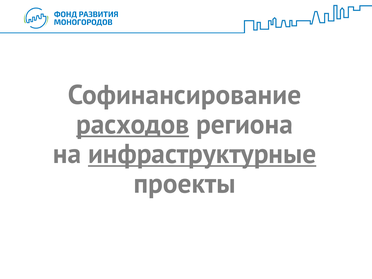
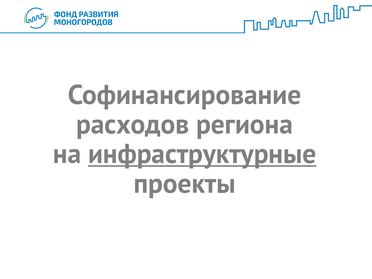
расходов underline: present -> none (133, 125)
